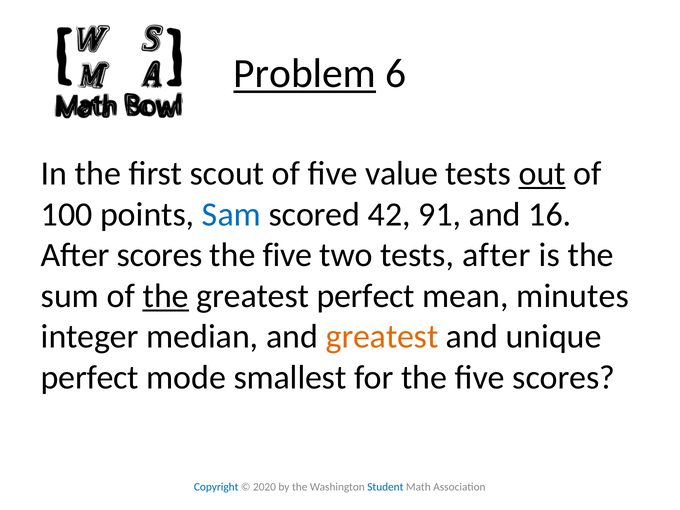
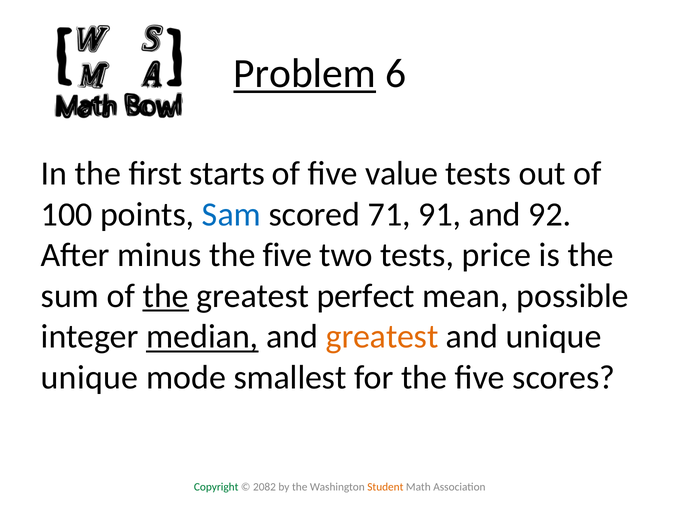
scout: scout -> starts (227, 174)
out underline: present -> none (542, 174)
42: 42 -> 71 (389, 214)
16: 16 -> 92 (550, 214)
After scores: scores -> minus (160, 255)
tests after: after -> price (496, 255)
minutes: minutes -> possible (573, 296)
median underline: none -> present (202, 337)
perfect: perfect -> unique (90, 378)
Copyright colour: blue -> green (216, 487)
2020: 2020 -> 2082 (264, 487)
Student colour: blue -> orange (385, 487)
